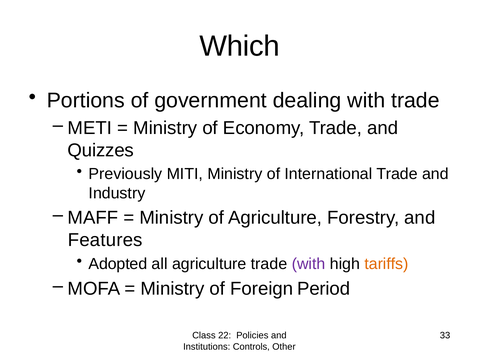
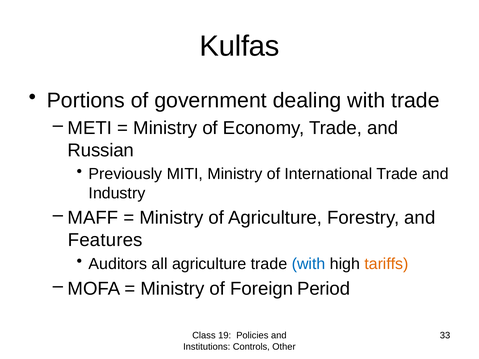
Which: Which -> Kulfas (240, 46)
Quizzes: Quizzes -> Russian (101, 150)
Adopted: Adopted -> Auditors (118, 264)
with colour: purple -> blue (309, 264)
22: 22 -> 19 (225, 336)
